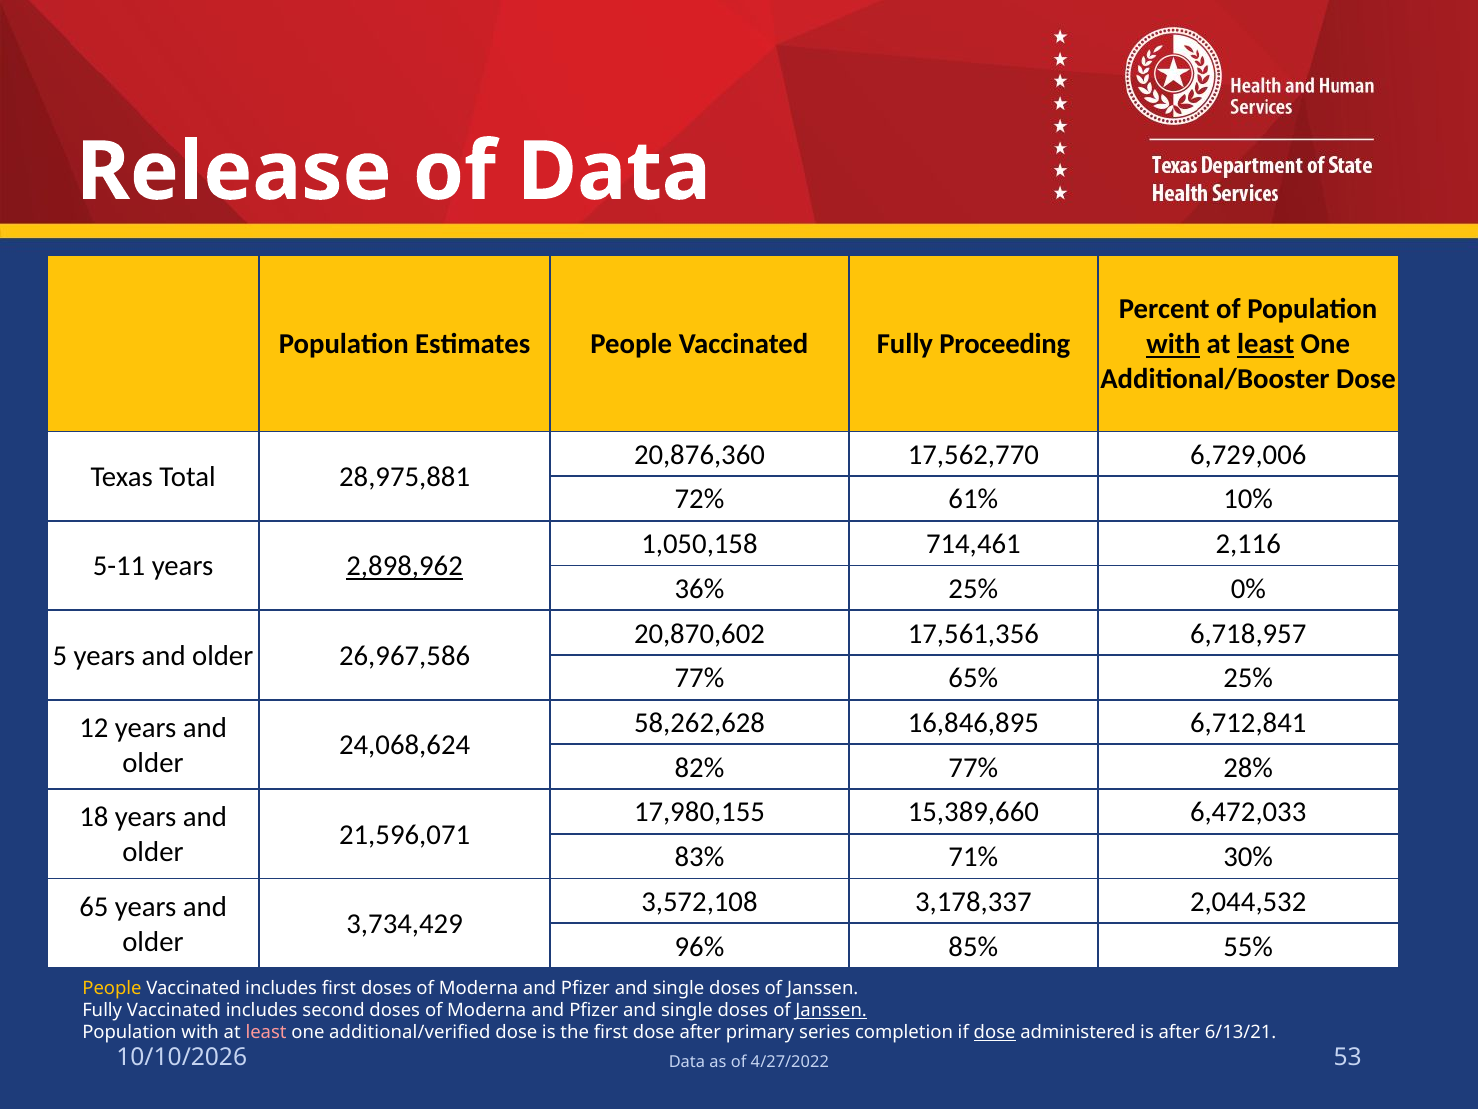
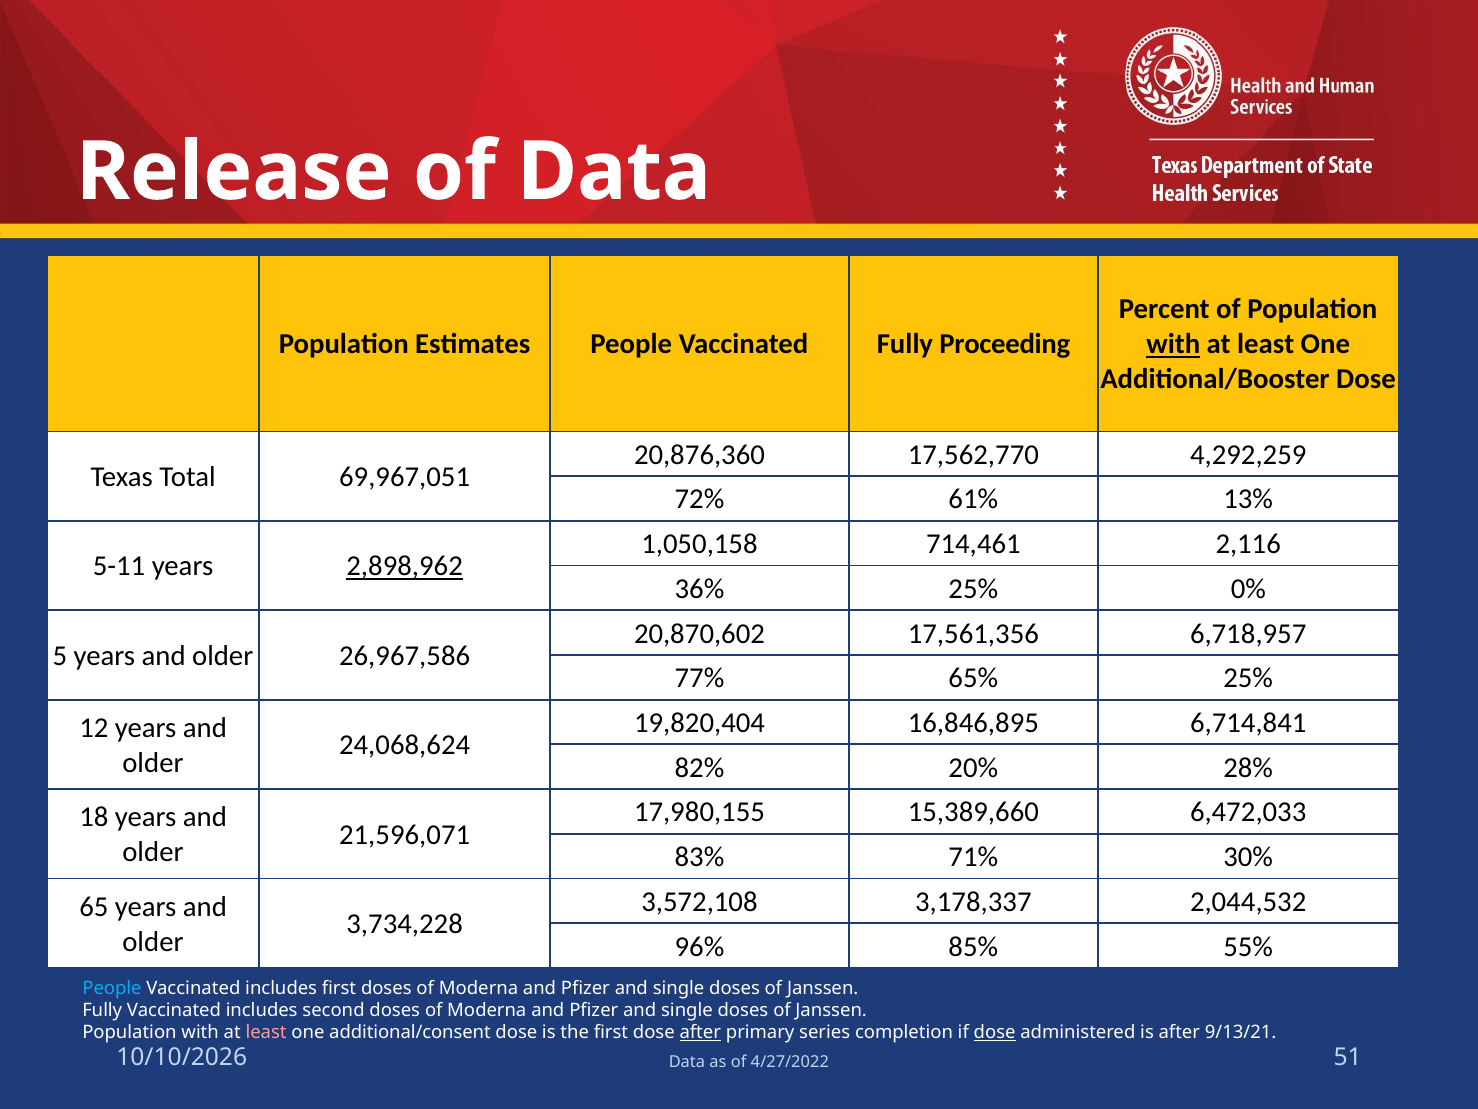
least underline: present -> none (1266, 344)
6,729,006: 6,729,006 -> 4,292,259 (1248, 455)
28,975,881: 28,975,881 -> 69,967,051 (405, 477)
10%: 10% -> 13% (1248, 499)
58,262,628: 58,262,628 -> 19,820,404 (699, 723)
6,712,841: 6,712,841 -> 6,714,841 (1248, 723)
82% 77%: 77% -> 20% (973, 767)
3,734,429: 3,734,429 -> 3,734,228 (405, 924)
People colour: yellow -> light blue (112, 988)
Janssen underline: present -> none (831, 1010)
additional/verified: additional/verified -> additional/consent (410, 1032)
after underline: none -> present (700, 1032)
6/13/21: 6/13/21 -> 9/13/21 (1241, 1032)
53: 53 -> 51 (1348, 1057)
